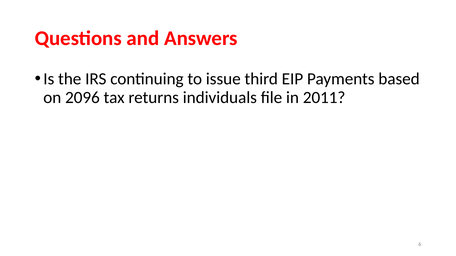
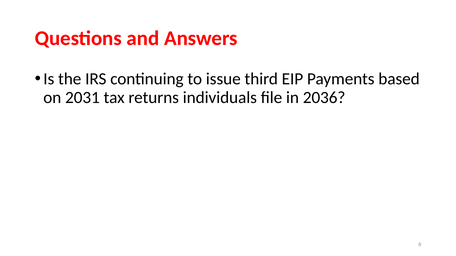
2096: 2096 -> 2031 (82, 98)
2011: 2011 -> 2036 (324, 98)
